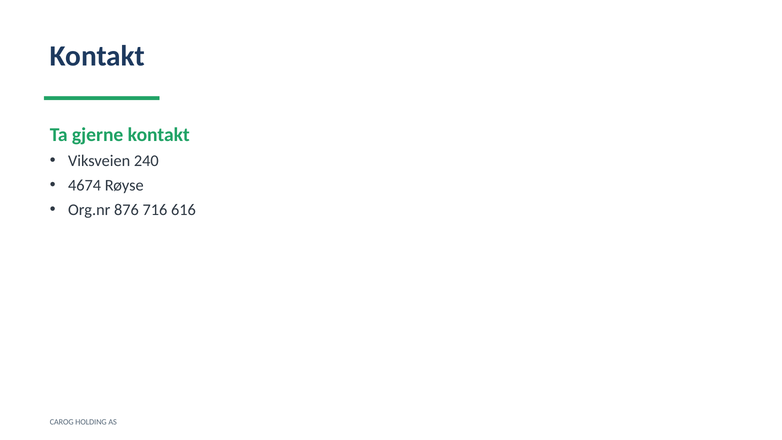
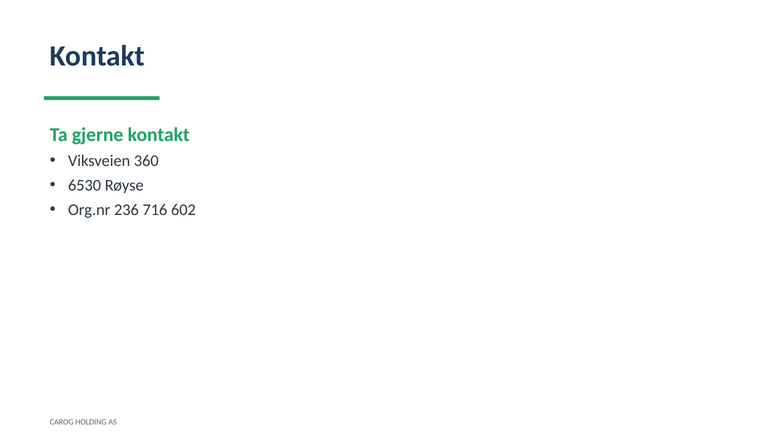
240: 240 -> 360 (146, 161)
4674: 4674 -> 6530 (85, 185)
876: 876 -> 236 (126, 210)
616: 616 -> 602 (183, 210)
